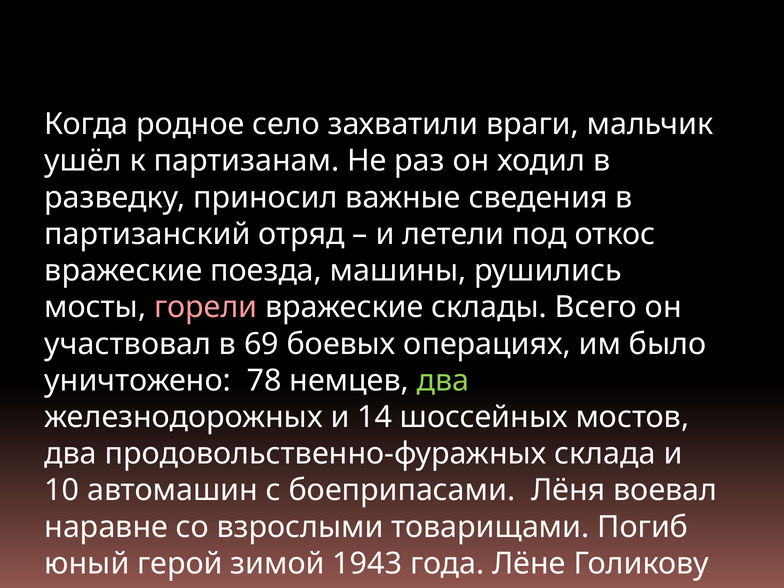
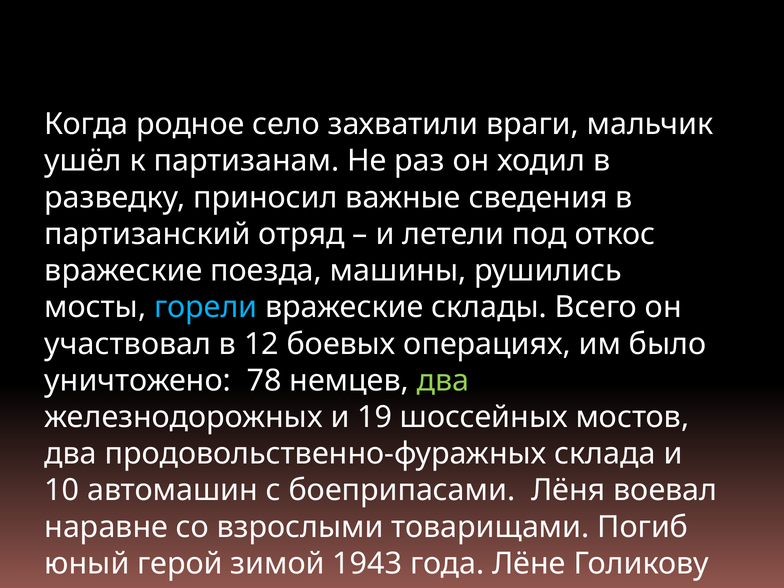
горели colour: pink -> light blue (206, 307)
69: 69 -> 12 (261, 344)
14: 14 -> 19 (375, 417)
